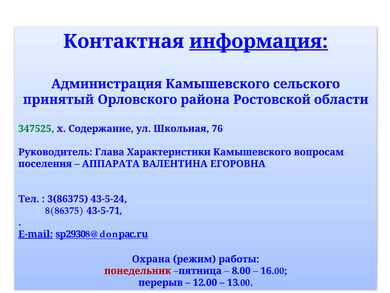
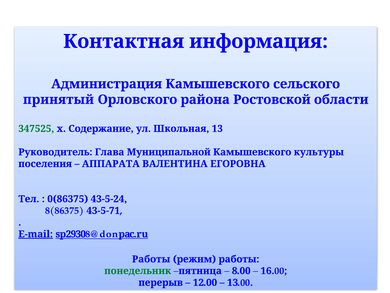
информация underline: present -> none (259, 41)
76: 76 -> 13 (217, 128)
Характеристики: Характеристики -> Муниципальной (169, 152)
вопросам: вопросам -> культуры (319, 152)
3(86375: 3(86375 -> 0(86375 (68, 199)
Охрана: Охрана -> Работы (151, 259)
понедельник colour: red -> green (138, 270)
